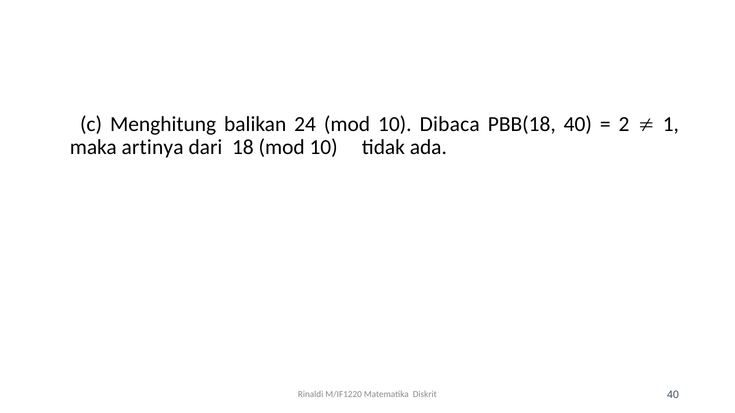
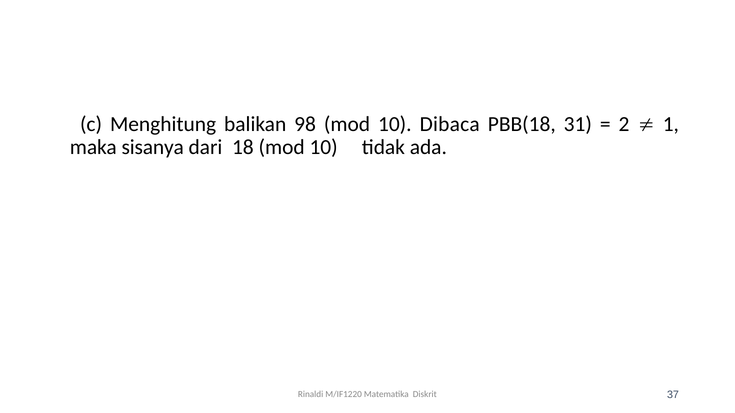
24: 24 -> 98 (305, 124)
PBB(18 40: 40 -> 31 (578, 124)
artinya: artinya -> sisanya (153, 147)
Diskrit 40: 40 -> 37 (673, 395)
